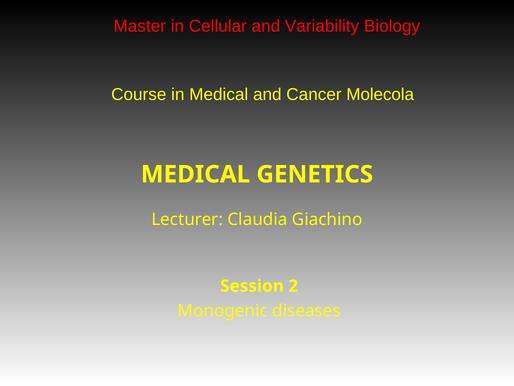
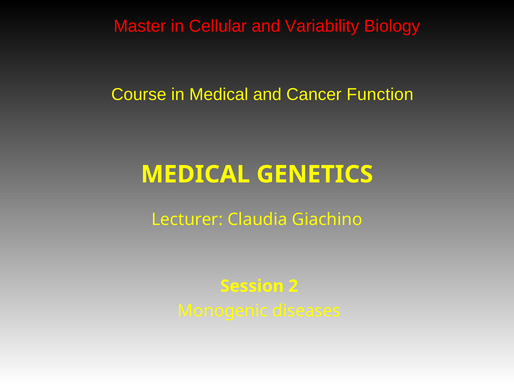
Molecola: Molecola -> Function (380, 94)
